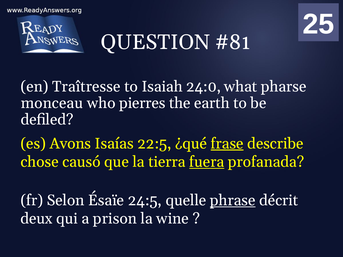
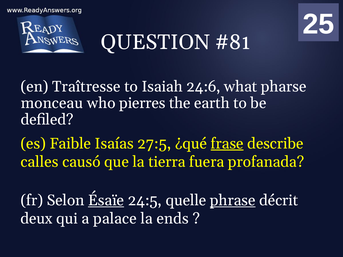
24:0: 24:0 -> 24:6 (204, 87)
Avons: Avons -> Faible (70, 144)
22:5: 22:5 -> 27:5 (154, 144)
chose: chose -> calles (40, 162)
fuera underline: present -> none (207, 162)
Ésaïe underline: none -> present (106, 201)
prison: prison -> palace (115, 219)
wine: wine -> ends (173, 219)
